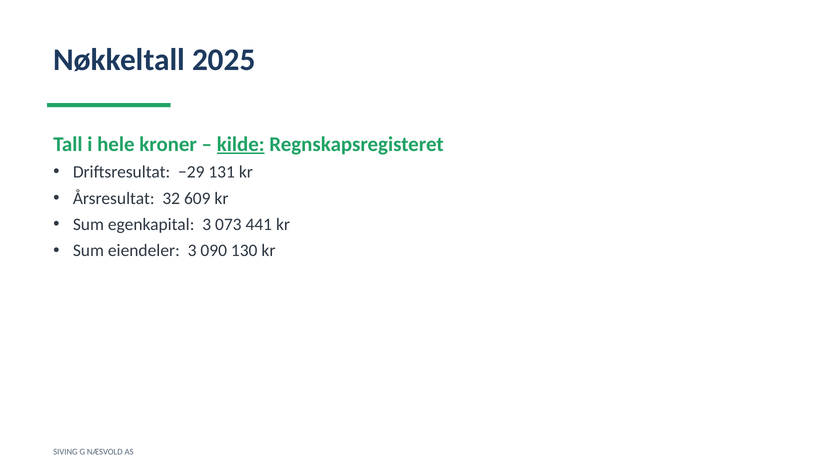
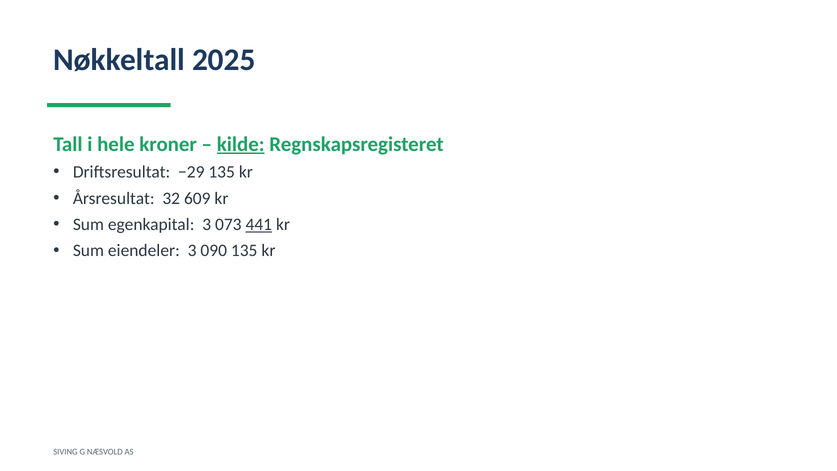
−29 131: 131 -> 135 (222, 172)
441 underline: none -> present (259, 224)
090 130: 130 -> 135 (244, 251)
